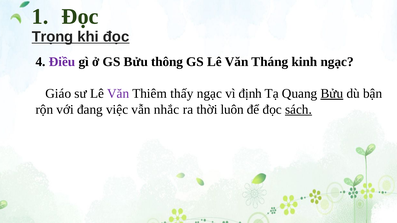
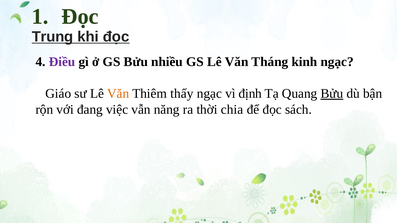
Trọng: Trọng -> Trung (53, 37)
thông: thông -> nhiều (167, 62)
Văn colour: purple -> orange (118, 94)
nhắc: nhắc -> năng (167, 110)
luôn: luôn -> chia (232, 110)
sách underline: present -> none (298, 110)
